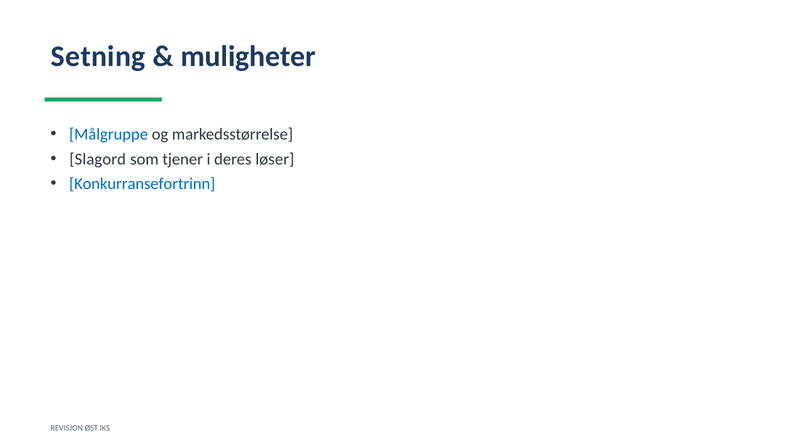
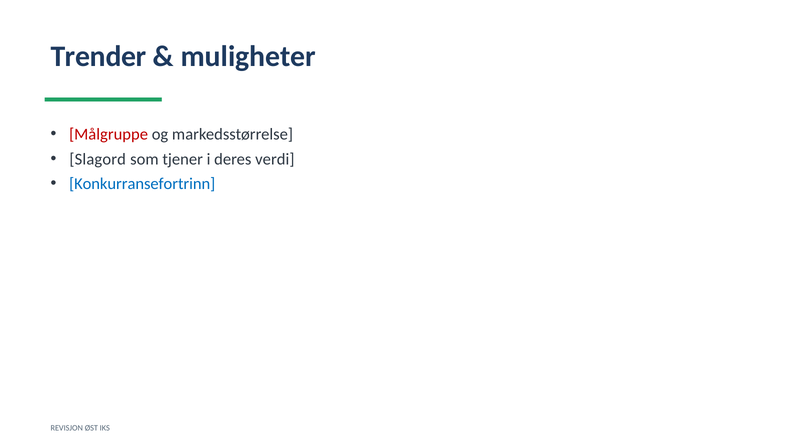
Setning: Setning -> Trender (98, 57)
Målgruppe colour: blue -> red (109, 134)
løser: løser -> verdi (275, 159)
